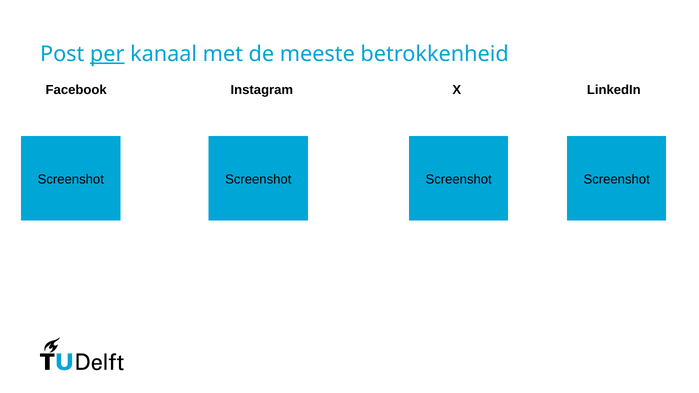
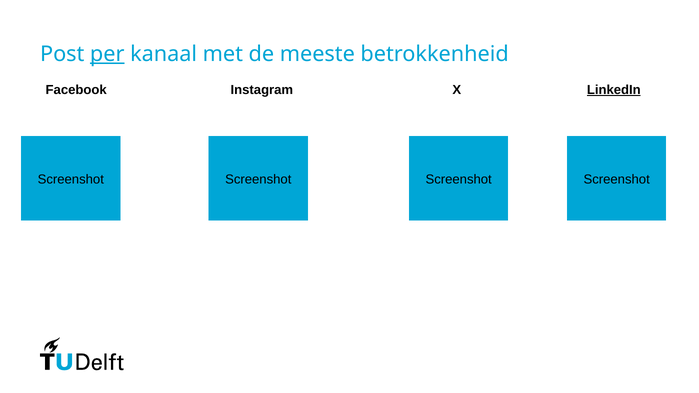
LinkedIn underline: none -> present (614, 90)
